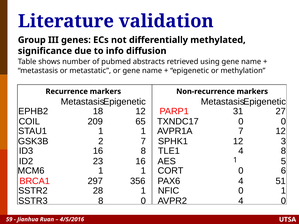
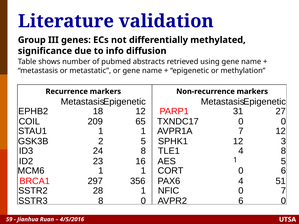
2 7: 7 -> 5 (143, 142)
ID3 16: 16 -> 24 (98, 151)
0 1: 1 -> 7 (283, 191)
AVPR2 4: 4 -> 6 (241, 201)
